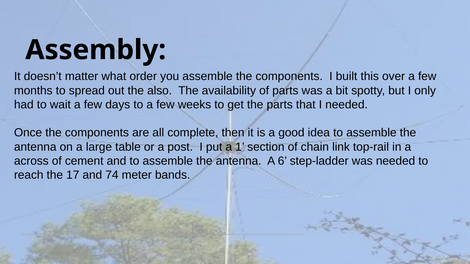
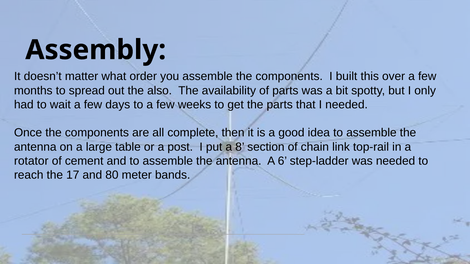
1: 1 -> 8 (240, 147)
across: across -> rotator (31, 161)
74: 74 -> 80 (112, 175)
